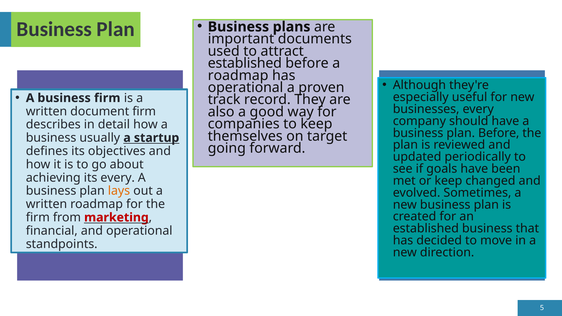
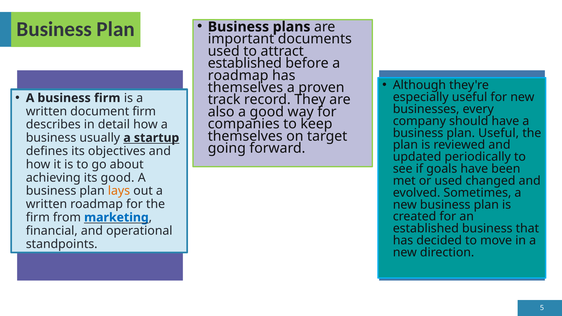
operational: operational -> themselves (245, 88)
plan Before: Before -> Useful (499, 133)
its every: every -> good (118, 178)
or keep: keep -> used (448, 181)
marketing colour: red -> blue (116, 218)
